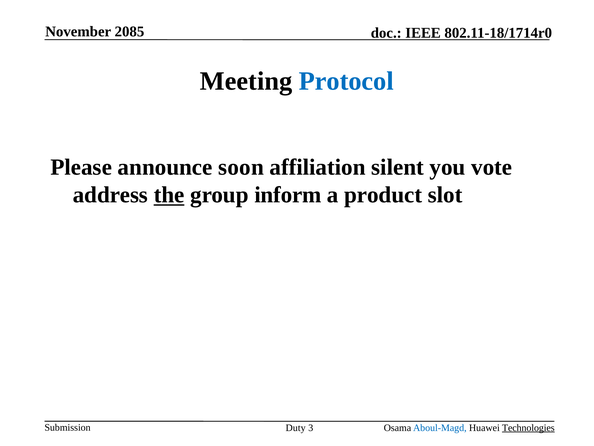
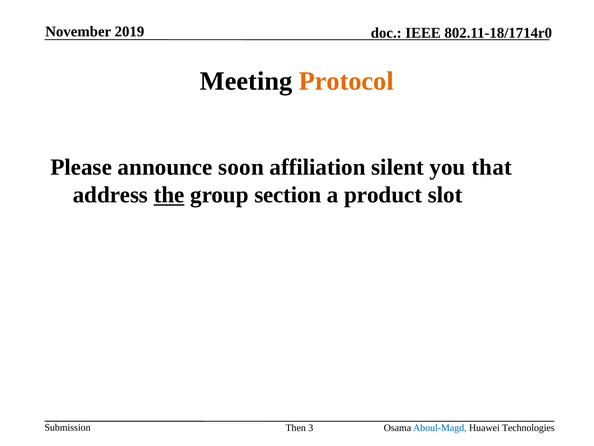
2085: 2085 -> 2019 (129, 31)
Protocol colour: blue -> orange (346, 81)
vote: vote -> that (492, 167)
inform: inform -> section (288, 195)
Duty: Duty -> Then (296, 427)
Technologies underline: present -> none (528, 427)
